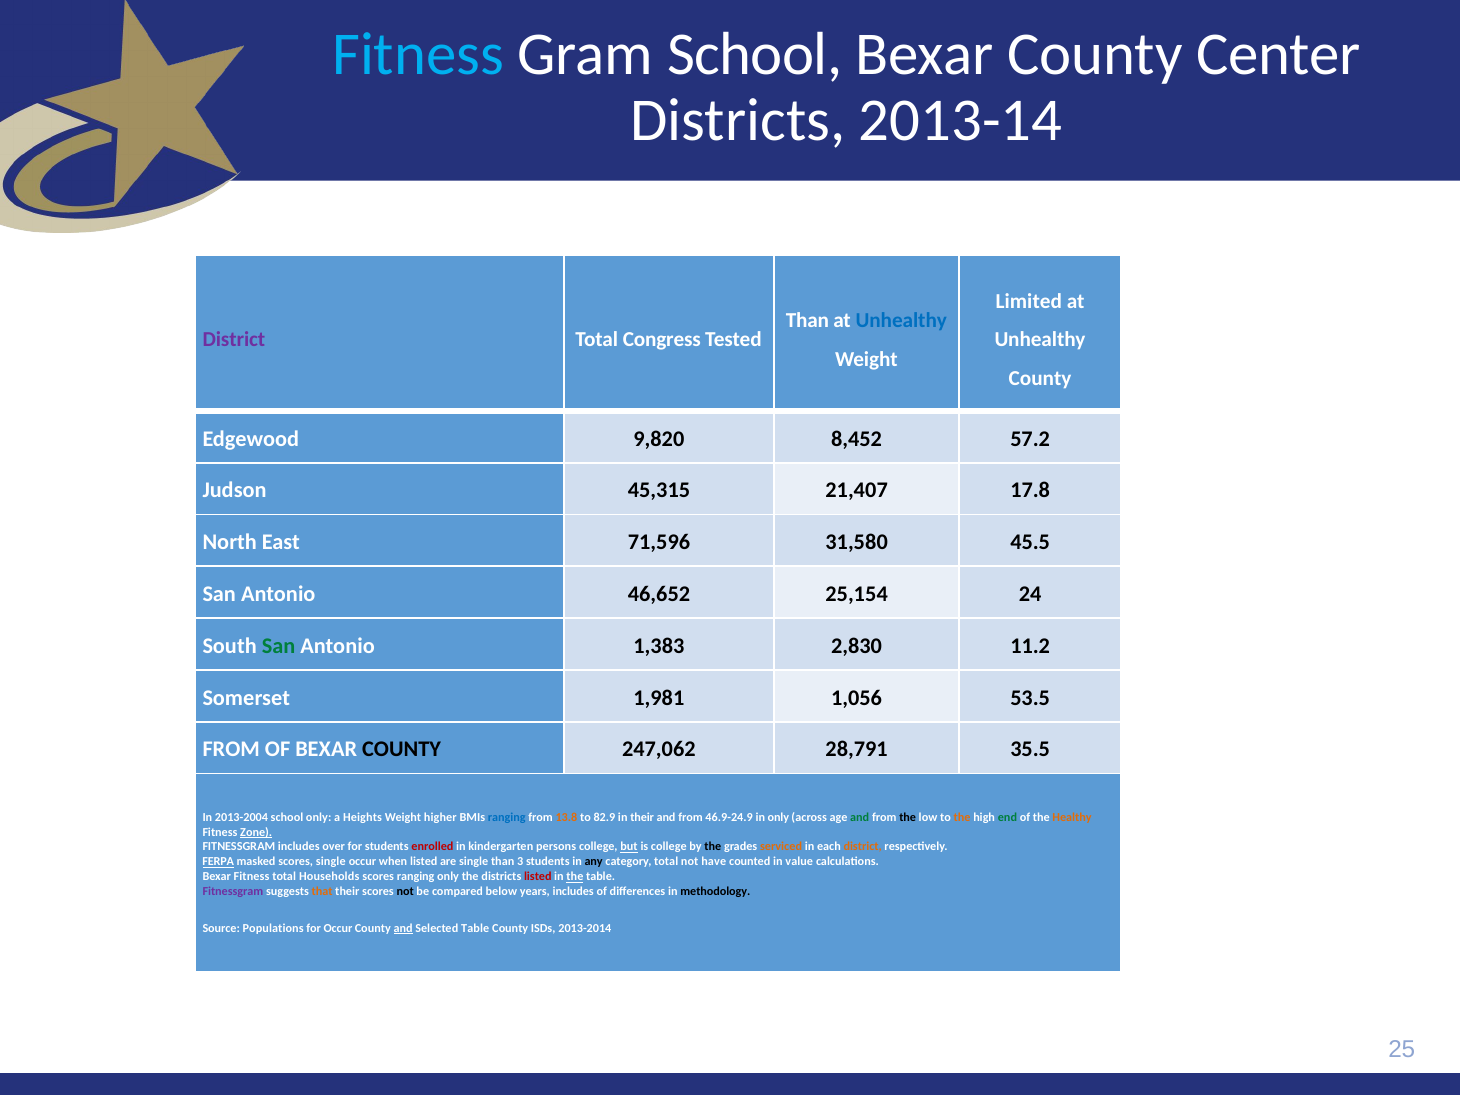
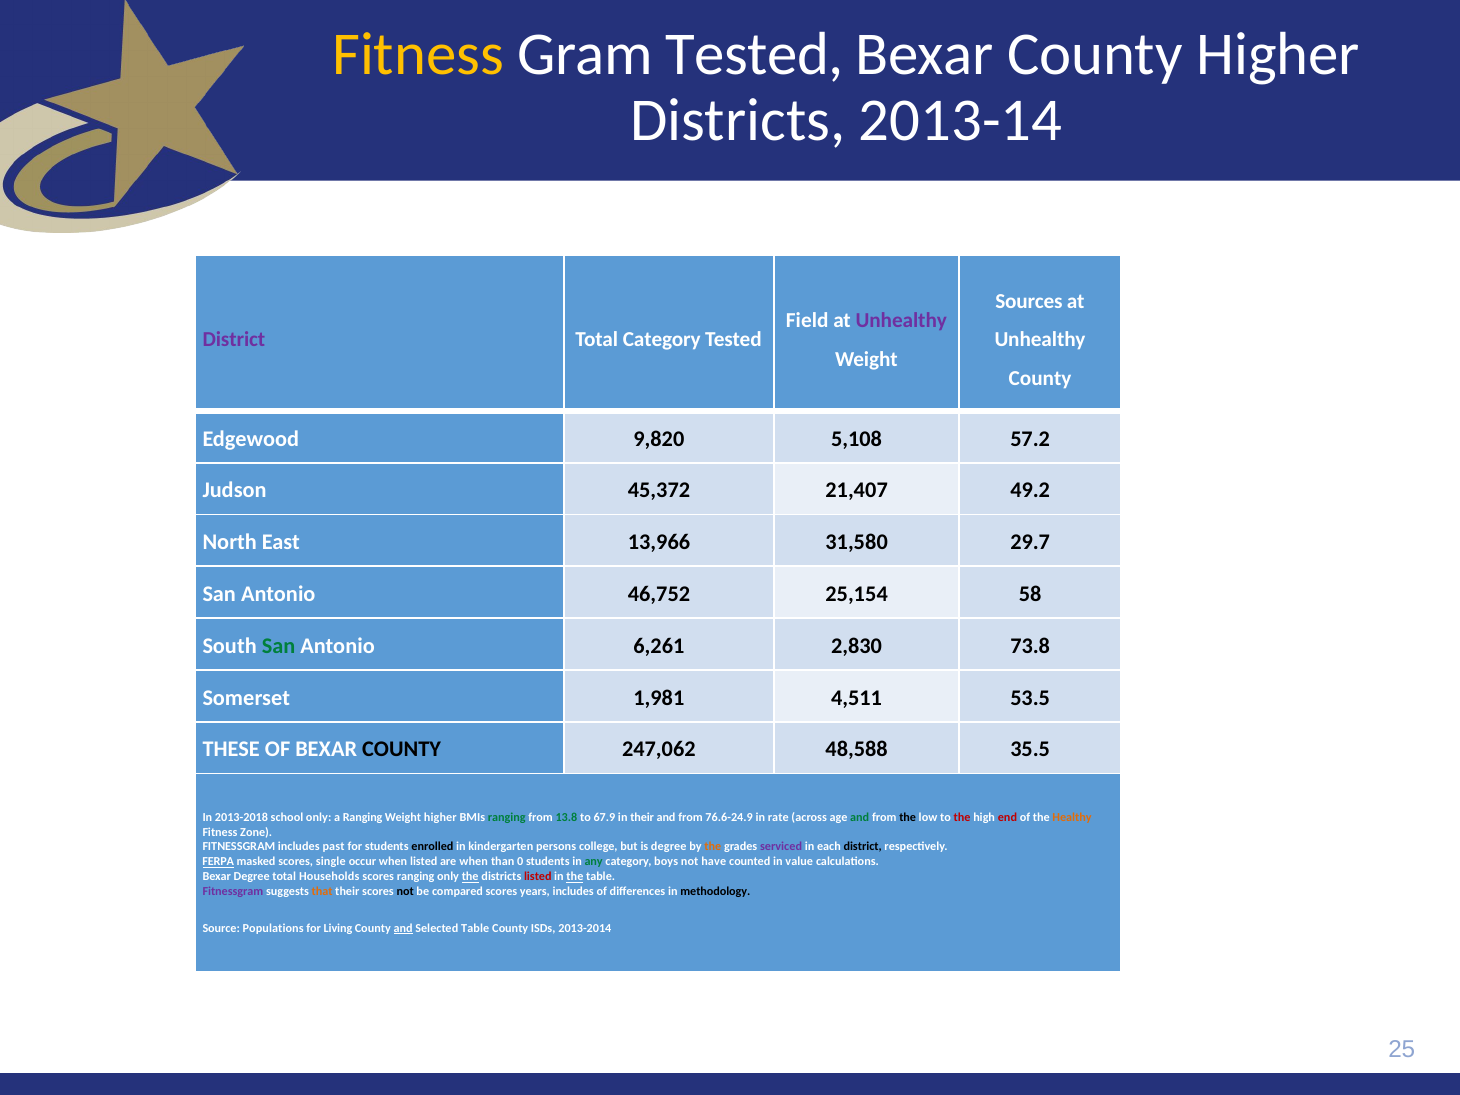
Fitness colour: light blue -> yellow (418, 54)
Gram School: School -> Tested (755, 54)
County Center: Center -> Higher (1278, 54)
Limited: Limited -> Sources (1029, 301)
Than: Than -> Field (807, 321)
Unhealthy colour: blue -> purple (901, 321)
Total Congress: Congress -> Category (662, 340)
8,452: 8,452 -> 5,108 (857, 439)
45,315: 45,315 -> 45,372 (659, 491)
17.8: 17.8 -> 49.2 (1030, 491)
71,596: 71,596 -> 13,966 (659, 542)
45.5: 45.5 -> 29.7 (1030, 542)
46,652: 46,652 -> 46,752 (659, 594)
24: 24 -> 58 (1030, 594)
1,383: 1,383 -> 6,261 (659, 646)
11.2: 11.2 -> 73.8 (1030, 646)
1,056: 1,056 -> 4,511 (857, 698)
FROM: FROM -> THESE (231, 749)
28,791: 28,791 -> 48,588 (857, 749)
2013-2004: 2013-2004 -> 2013-2018 (242, 817)
a Heights: Heights -> Ranging (363, 817)
ranging colour: blue -> green (507, 817)
13.8 colour: orange -> green (566, 817)
82.9: 82.9 -> 67.9 (604, 817)
46.9-24.9: 46.9-24.9 -> 76.6-24.9 (729, 817)
in only: only -> rate (778, 817)
the colour: orange -> red (962, 817)
end colour: green -> red (1007, 817)
Zone underline: present -> none (256, 832)
over: over -> past (334, 847)
enrolled colour: red -> black (432, 847)
but underline: present -> none (629, 847)
is college: college -> degree (669, 847)
the colour: black -> orange (713, 847)
serviced colour: orange -> purple (781, 847)
district colour: orange -> black (863, 847)
are single: single -> when (474, 862)
3: 3 -> 0 (520, 862)
any colour: black -> green (594, 862)
category total: total -> boys (666, 862)
Bexar Fitness: Fitness -> Degree (252, 877)
the underline: none -> present (470, 877)
compared below: below -> scores (501, 891)
for Occur: Occur -> Living (338, 929)
